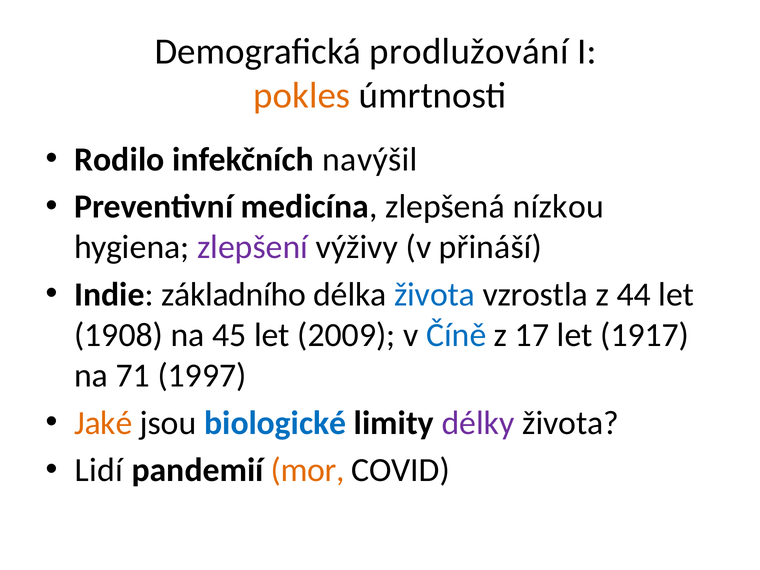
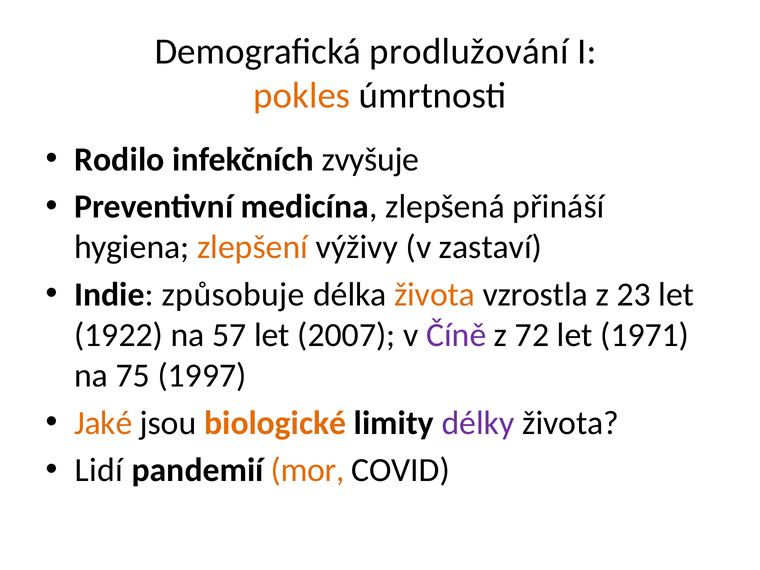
navýšil: navýšil -> zvyšuje (370, 159)
nízkou: nízkou -> přináší (558, 207)
zlepšení colour: purple -> orange (253, 247)
přináší: přináší -> zastaví (490, 247)
základního: základního -> způsobuje (233, 295)
života colour: blue -> orange (435, 295)
44: 44 -> 23 (634, 295)
1908: 1908 -> 1922 (119, 335)
45: 45 -> 57 (229, 335)
2009: 2009 -> 2007 (346, 335)
Číně colour: blue -> purple (456, 335)
17: 17 -> 72 (532, 335)
1917: 1917 -> 1971 (645, 335)
71: 71 -> 75 (133, 376)
biologické colour: blue -> orange (275, 423)
